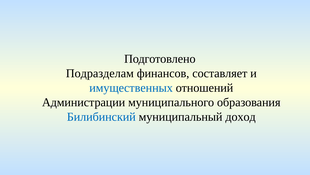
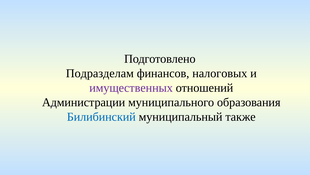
составляет: составляет -> налоговых (220, 73)
имущественных colour: blue -> purple (131, 88)
доход: доход -> также (241, 117)
